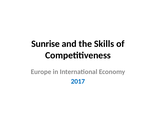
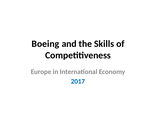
Sunrise: Sunrise -> Boeing (45, 44)
